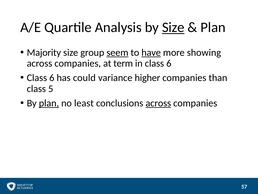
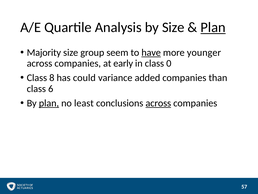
Size underline: present -> none (173, 27)
Plan underline: none -> present (213, 27)
seem underline: present -> none (117, 52)
showing: showing -> younger (204, 52)
term: term -> early (123, 63)
in class 6: 6 -> 0 (169, 63)
6: 6 -> 8 (52, 78)
higher: higher -> added (147, 78)
5: 5 -> 6 (51, 88)
